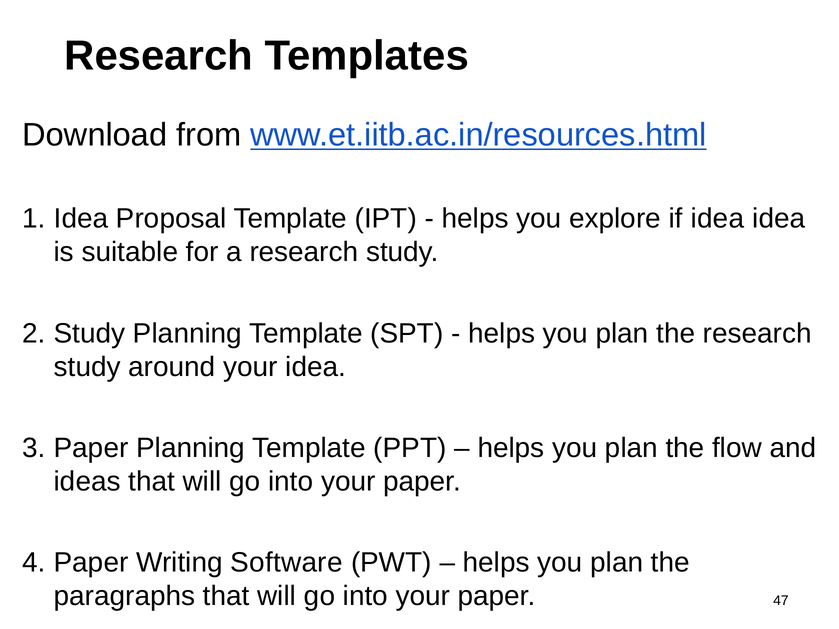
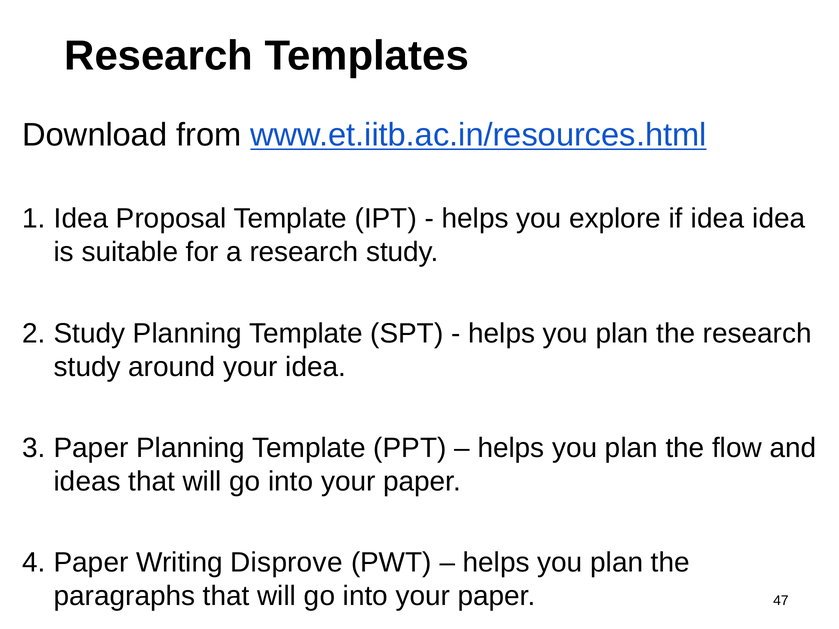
Software: Software -> Disprove (286, 563)
